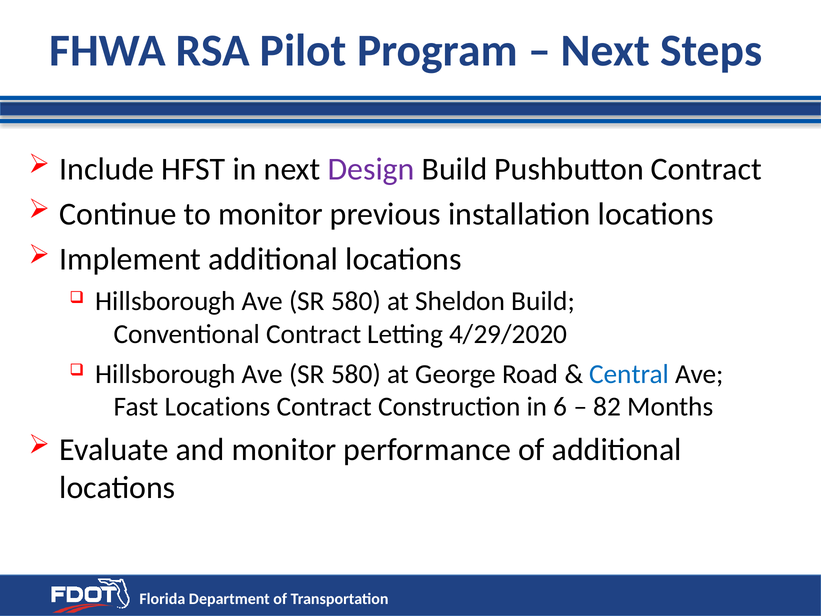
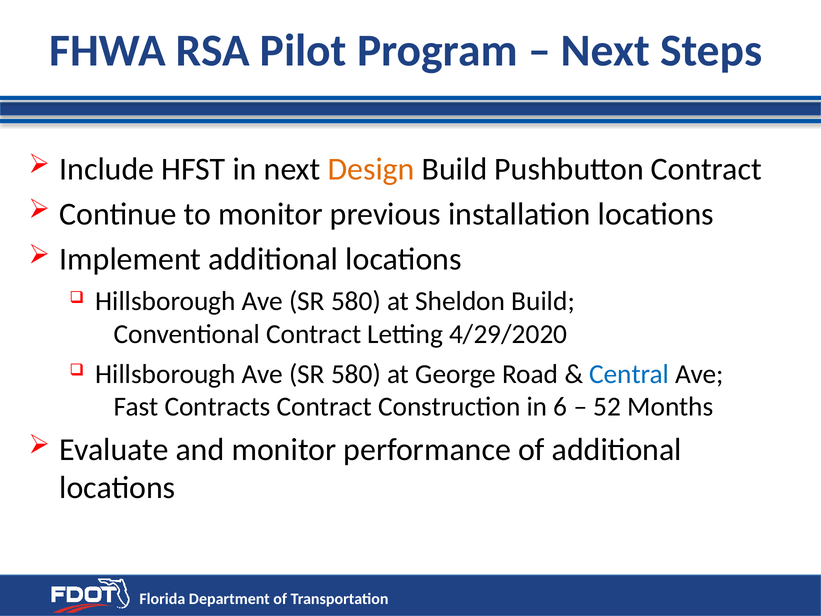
Design colour: purple -> orange (371, 169)
Fast Locations: Locations -> Contracts (218, 407)
82: 82 -> 52 (607, 407)
